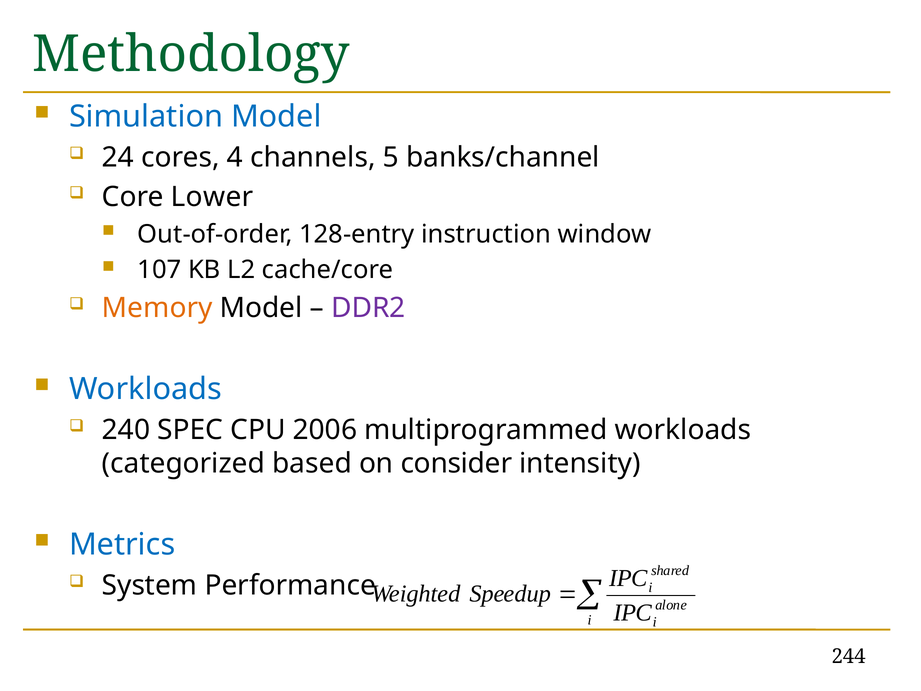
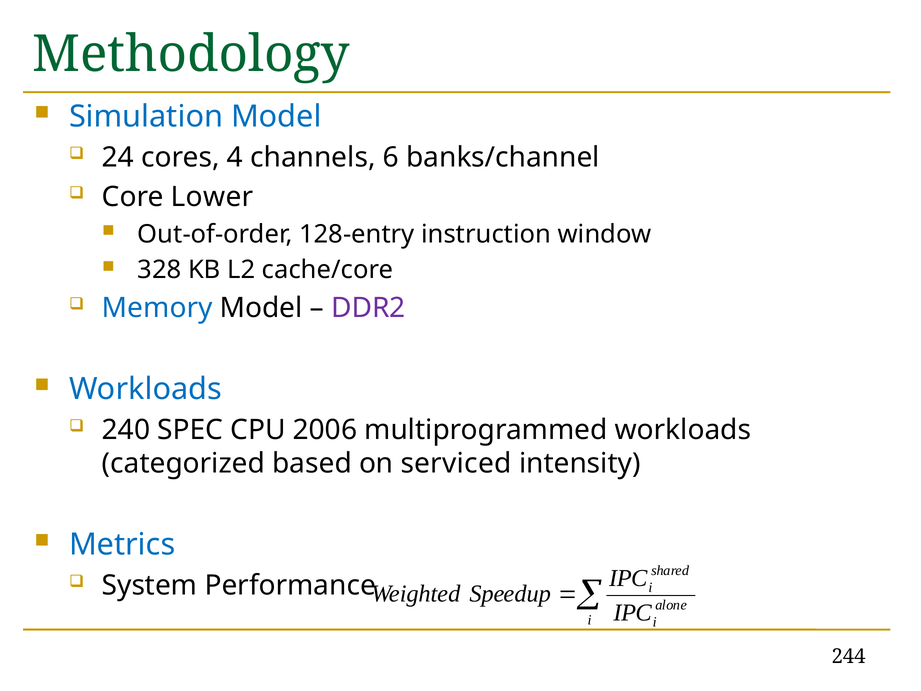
5: 5 -> 6 (391, 157)
107: 107 -> 328 (159, 270)
Memory colour: orange -> blue (157, 308)
consider: consider -> serviced (456, 463)
